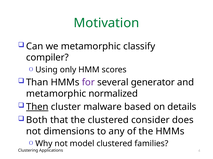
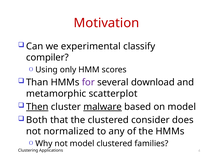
Motivation colour: green -> red (106, 23)
we metamorphic: metamorphic -> experimental (91, 46)
generator: generator -> download (153, 83)
normalized: normalized -> scatterplot (113, 94)
malware underline: none -> present (103, 107)
on details: details -> model (182, 107)
dimensions: dimensions -> normalized (69, 132)
